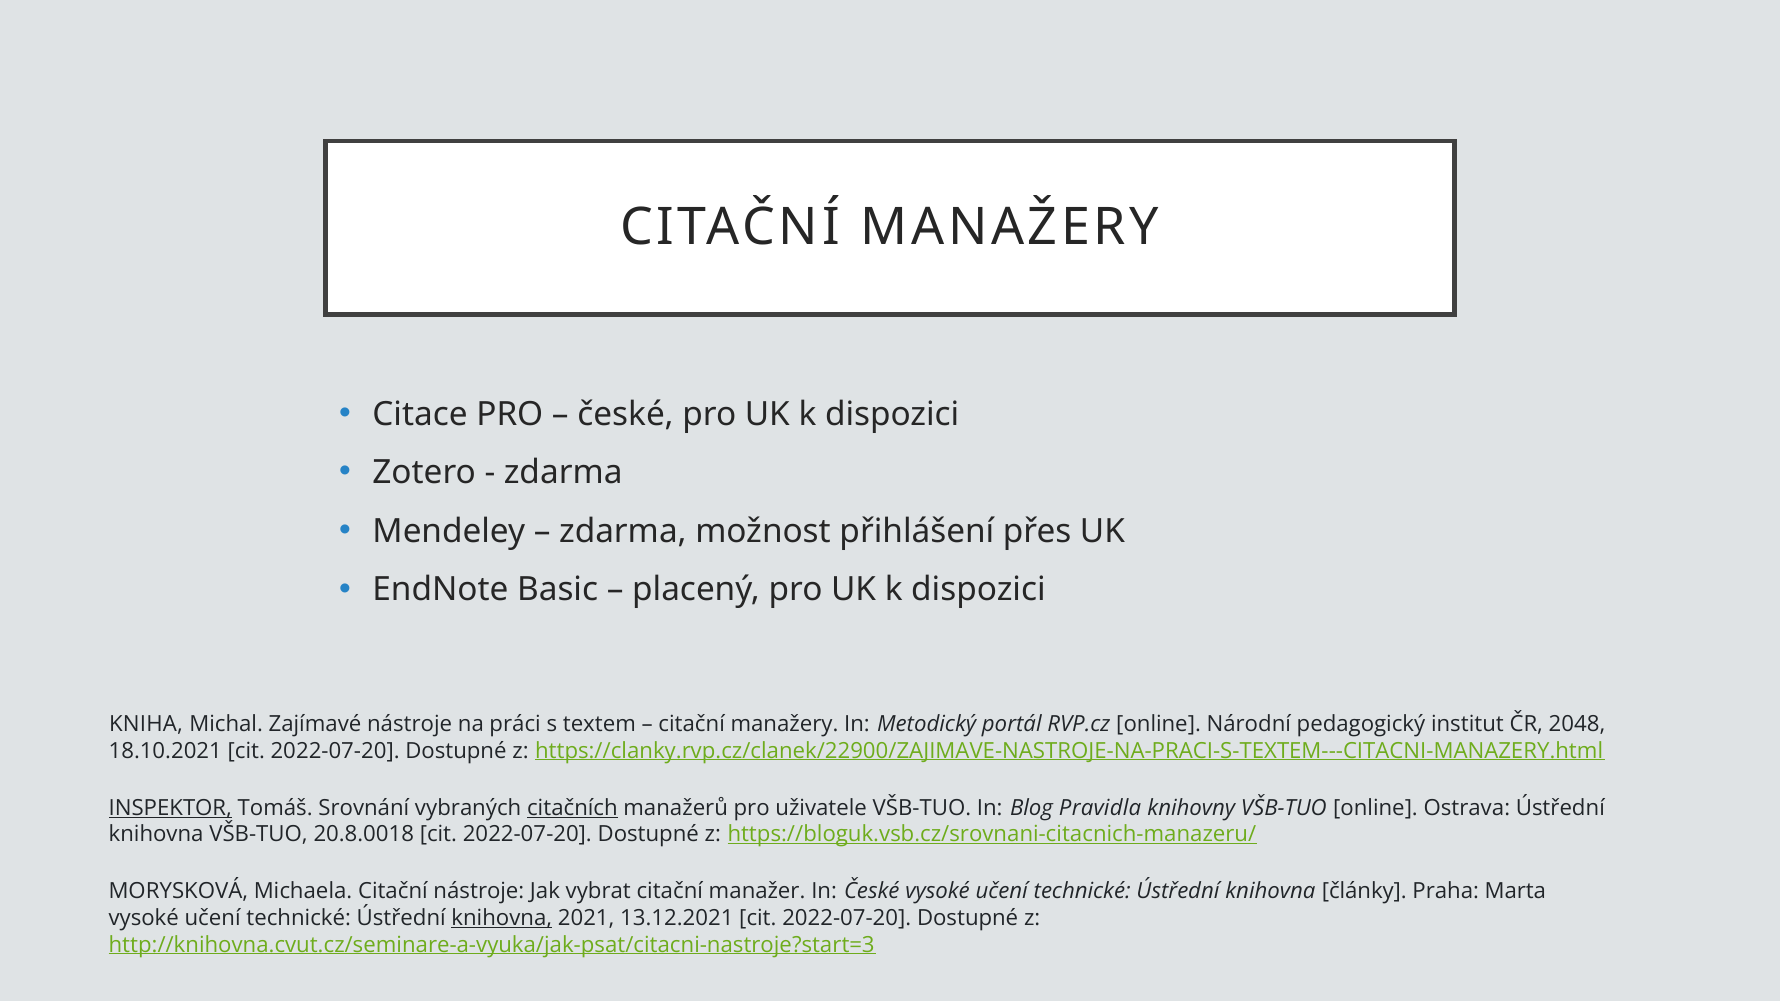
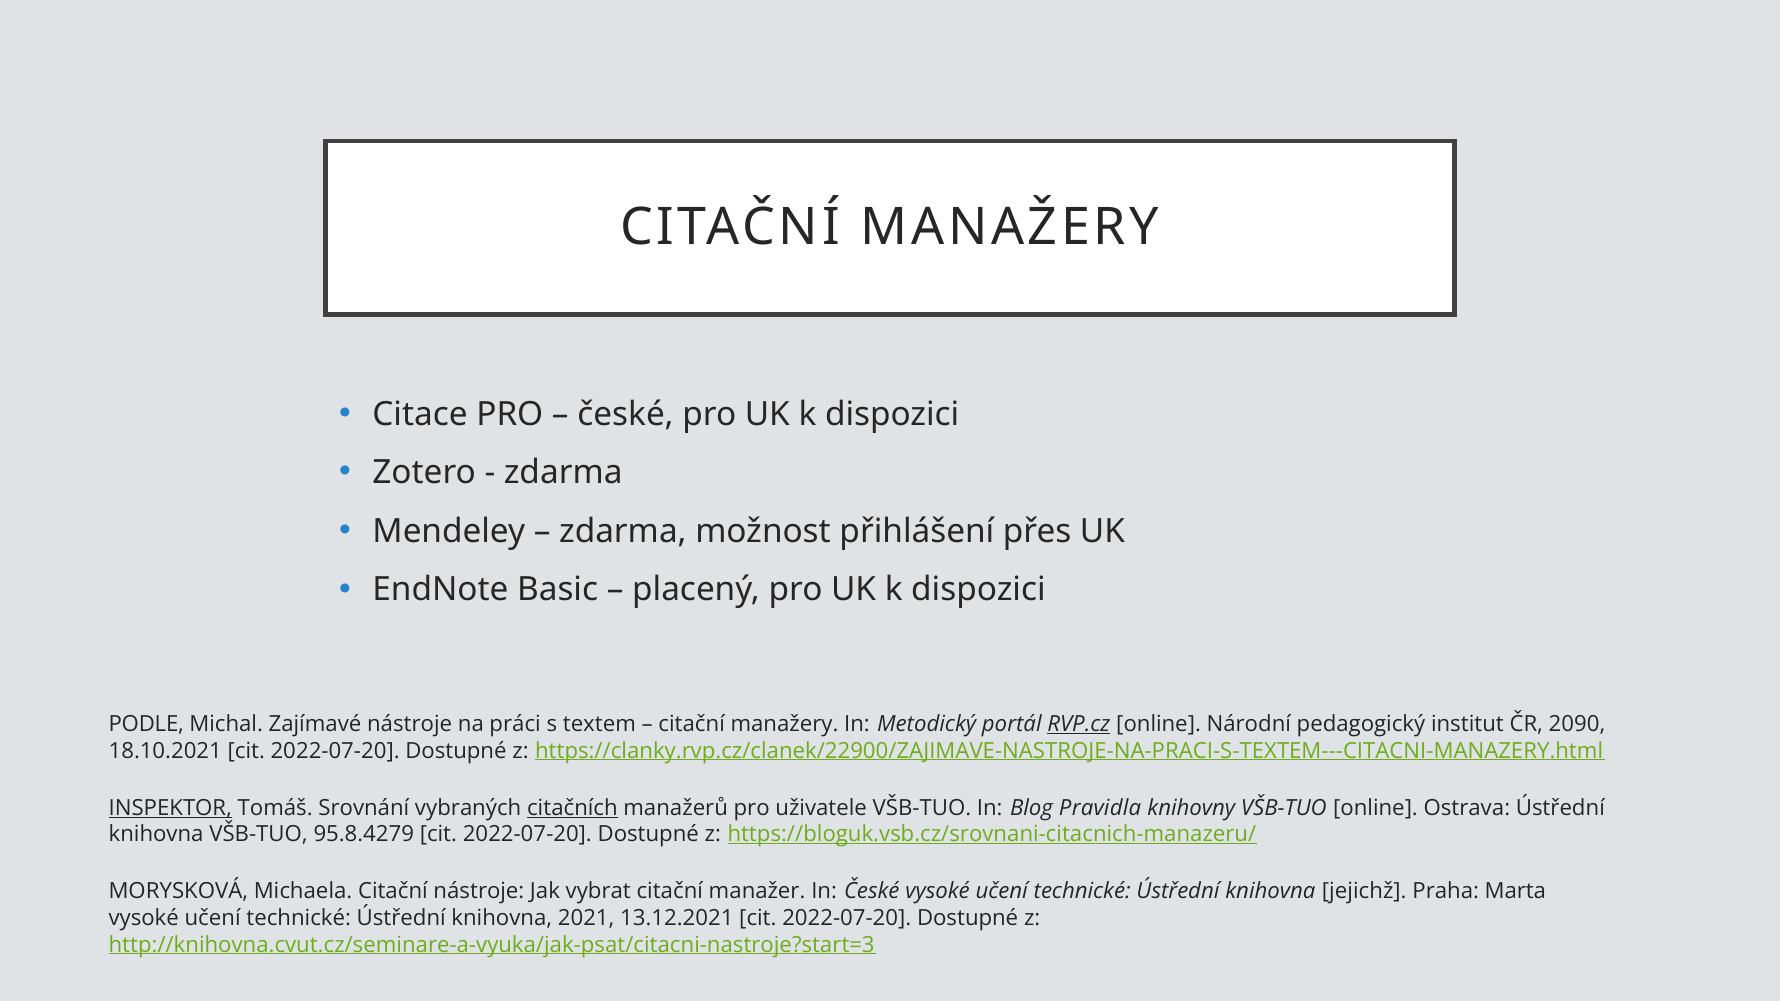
KNIHA: KNIHA -> PODLE (146, 724)
RVP.cz underline: none -> present (1079, 724)
2048: 2048 -> 2090 (1577, 724)
20.8.0018: 20.8.0018 -> 95.8.4279 (364, 835)
články: články -> jejichž (1364, 892)
knihovna underline: present -> none (502, 918)
